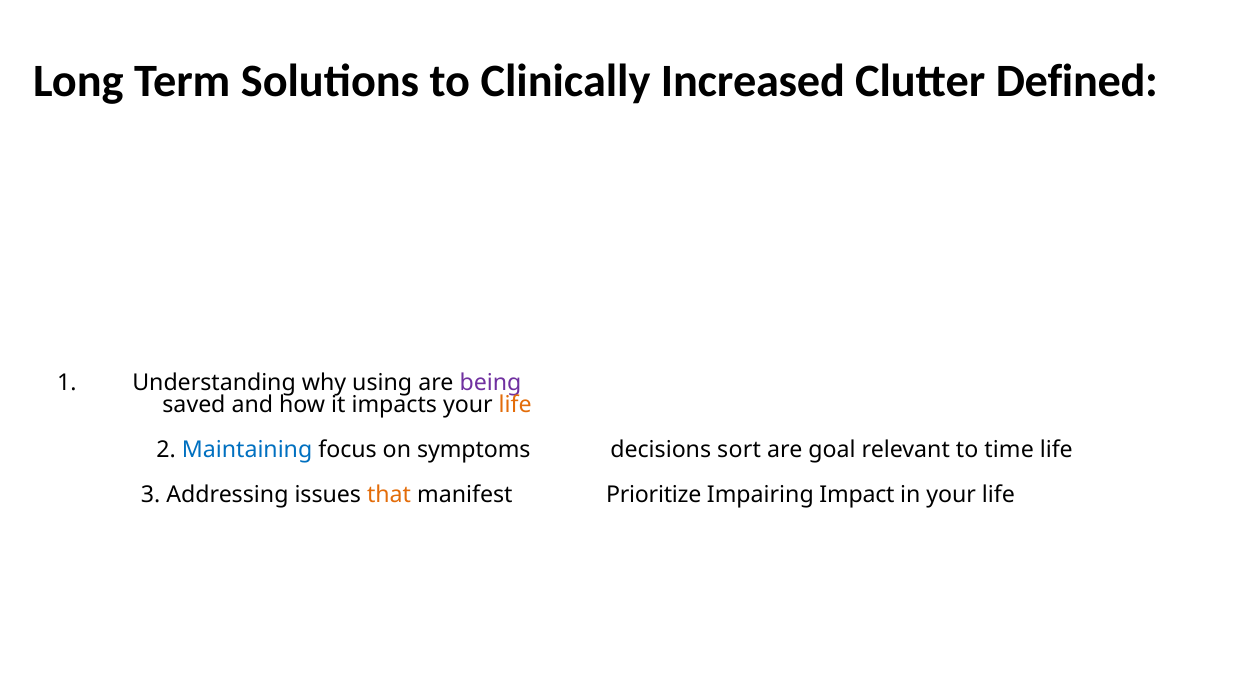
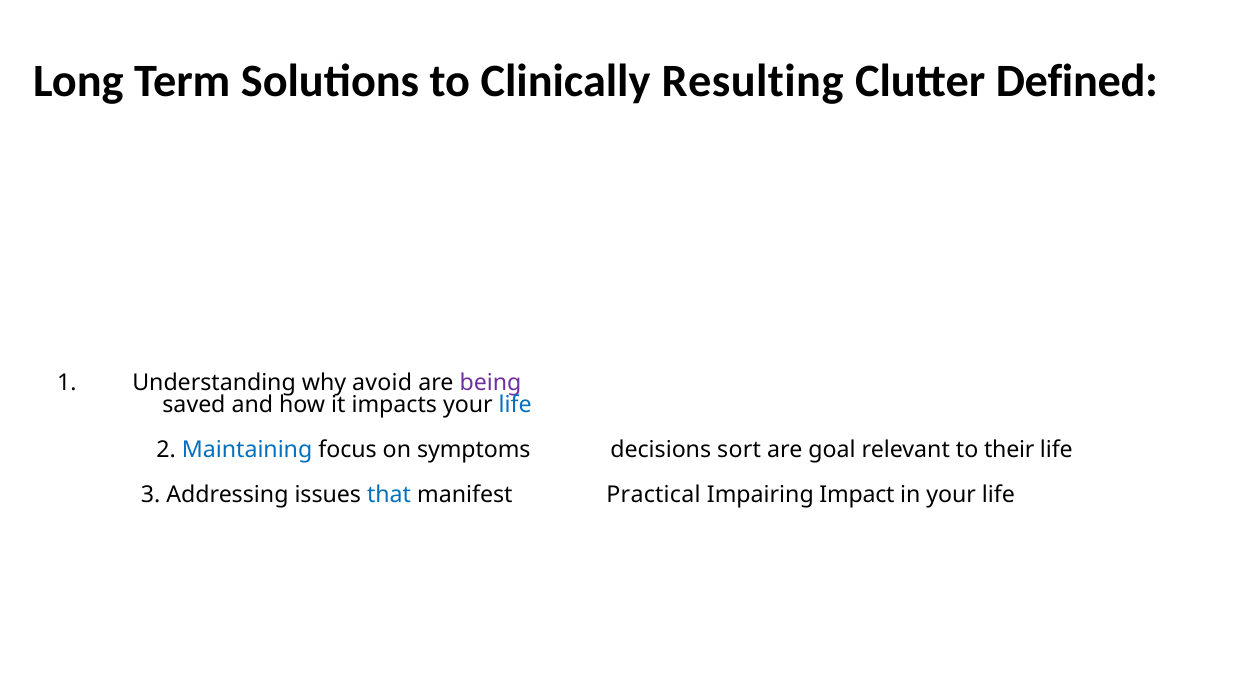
Increased: Increased -> Resulting (753, 81)
using: using -> avoid (382, 383)
life colour: orange -> blue (515, 405)
time: time -> their (1009, 450)
that colour: orange -> blue (389, 495)
Prioritize: Prioritize -> Practical (653, 495)
